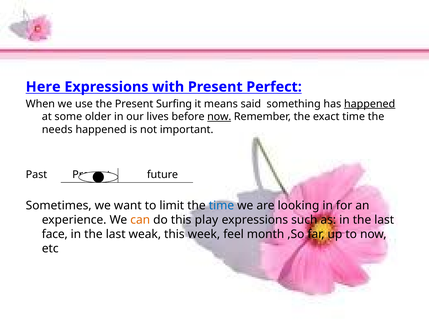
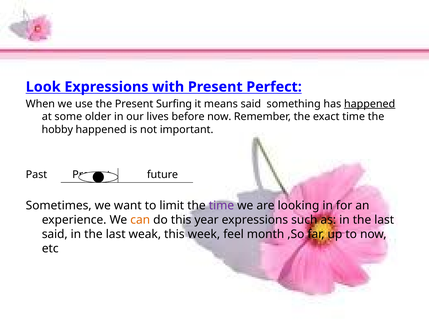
Here: Here -> Look (43, 87)
now underline: present -> none (219, 117)
needs: needs -> hobby (57, 129)
time colour: blue -> purple (221, 206)
play: play -> year (207, 220)
face: face -> said (55, 234)
